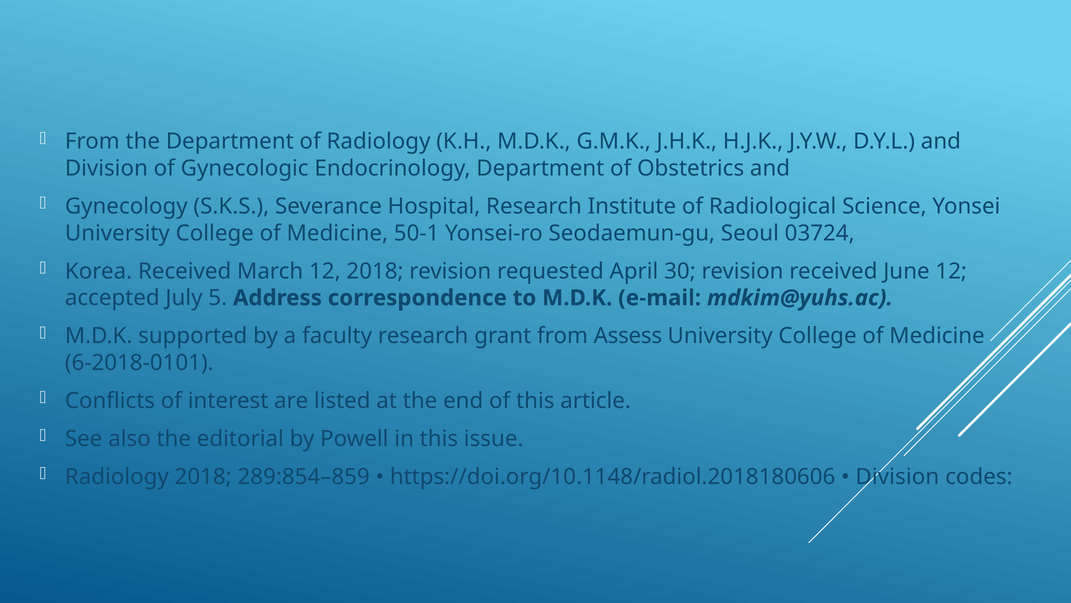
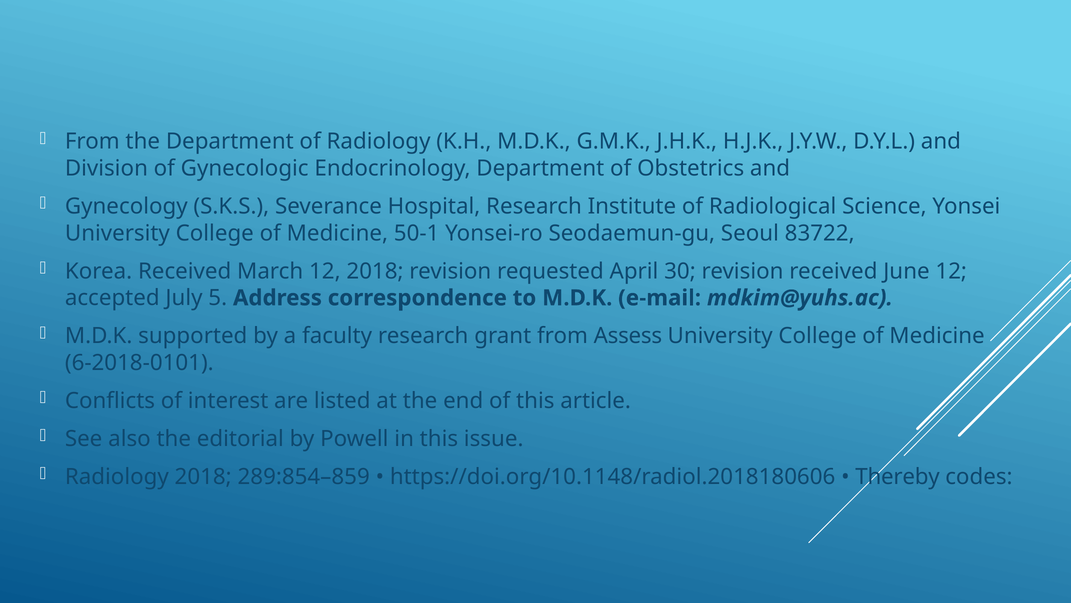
03724: 03724 -> 83722 (820, 233)
Division: Division -> Thereby (898, 476)
